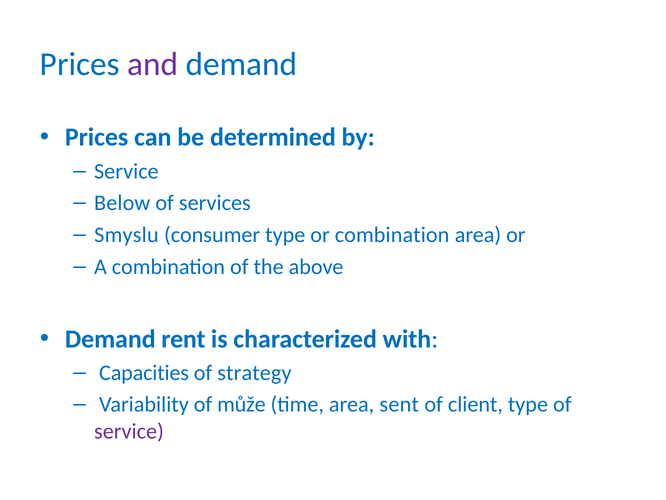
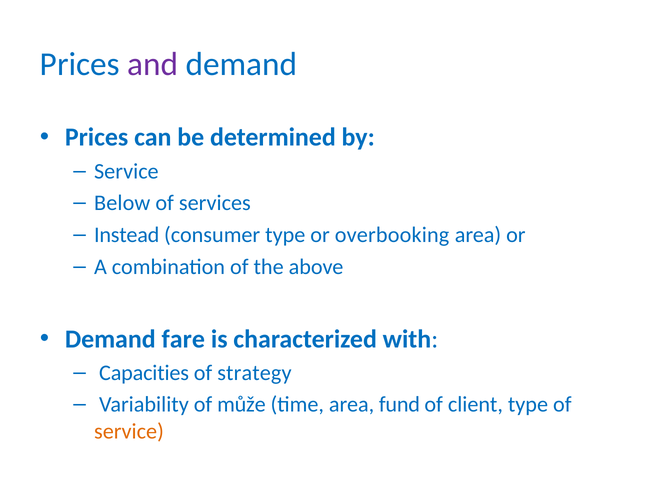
Smyslu: Smyslu -> Instead (127, 235)
or combination: combination -> overbooking (392, 235)
rent: rent -> fare (183, 339)
sent: sent -> fund (399, 404)
service colour: purple -> orange (129, 431)
